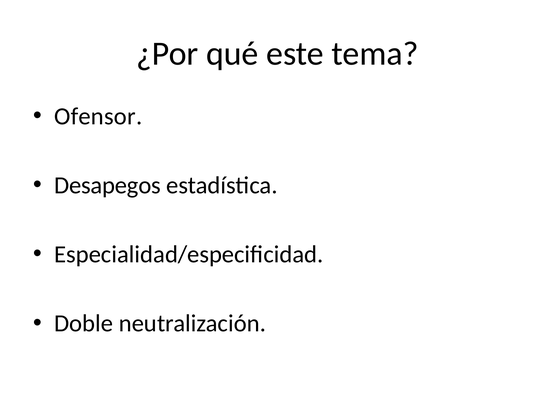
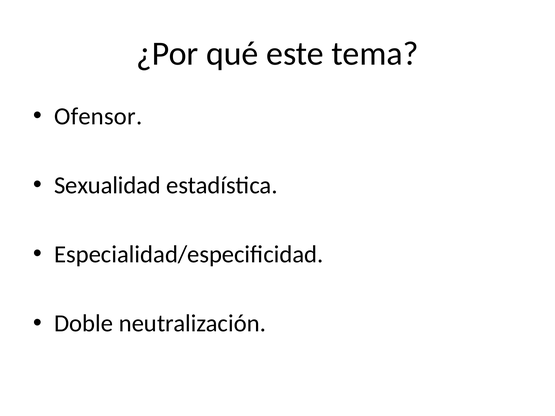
Desapegos: Desapegos -> Sexualidad (107, 186)
